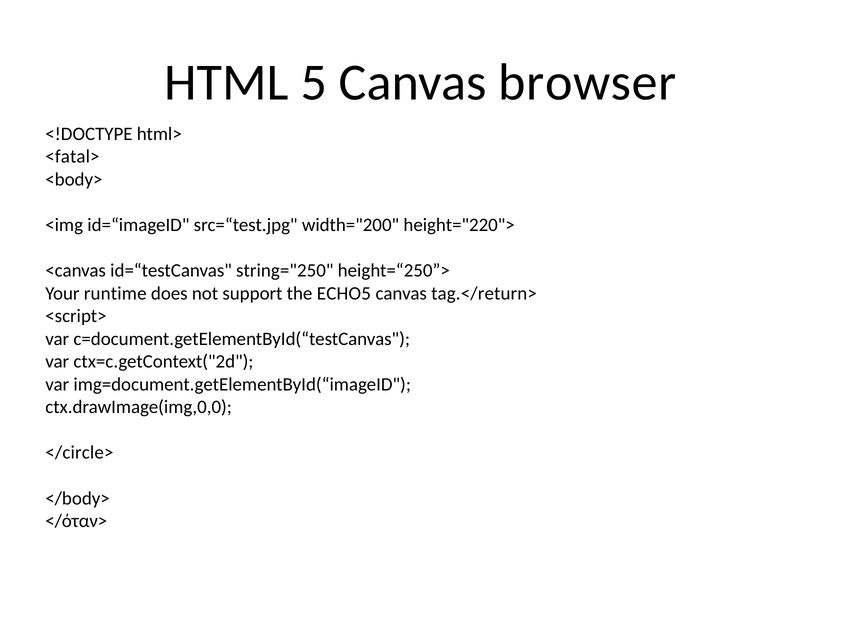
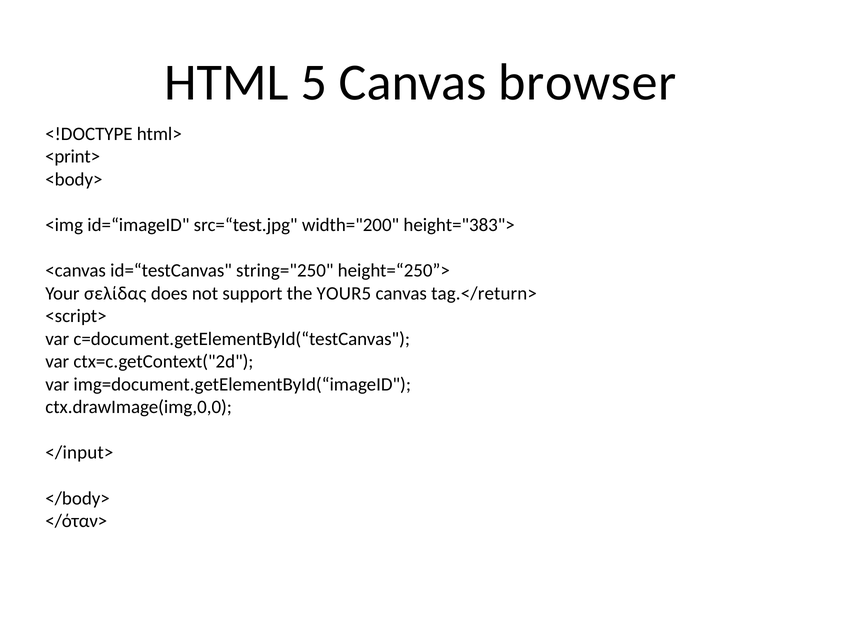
<fatal>: <fatal> -> <print> (73, 156)
height="220">: height="220"> -> height="383"> (459, 225)
runtime: runtime -> σελίδας (115, 293)
ECHO5: ECHO5 -> YOUR5 (344, 293)
</circle>: </circle> -> </input> (79, 452)
